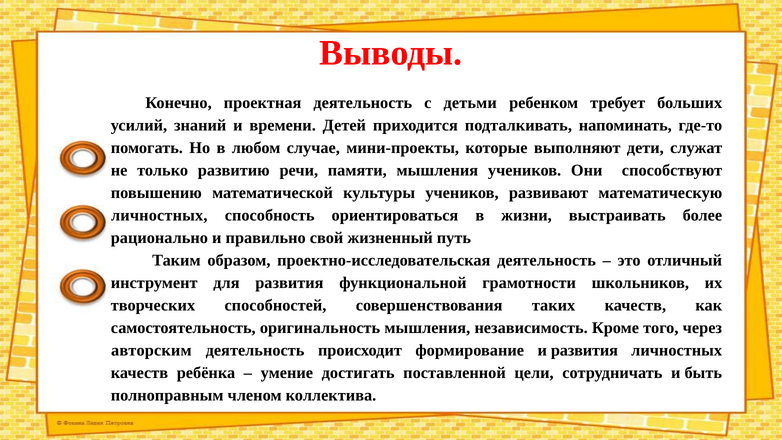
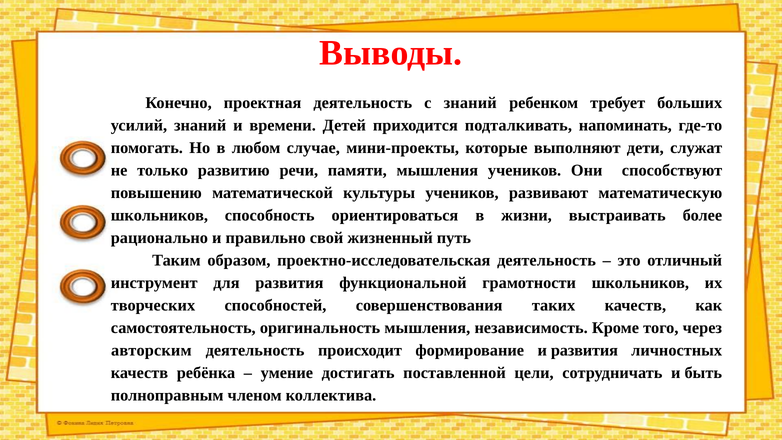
с детьми: детьми -> знаний (470, 103)
личностных: личностных -> школьников (159, 215)
